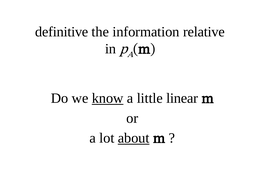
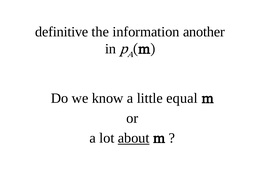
relative: relative -> another (204, 32)
know underline: present -> none (108, 98)
linear: linear -> equal (182, 98)
